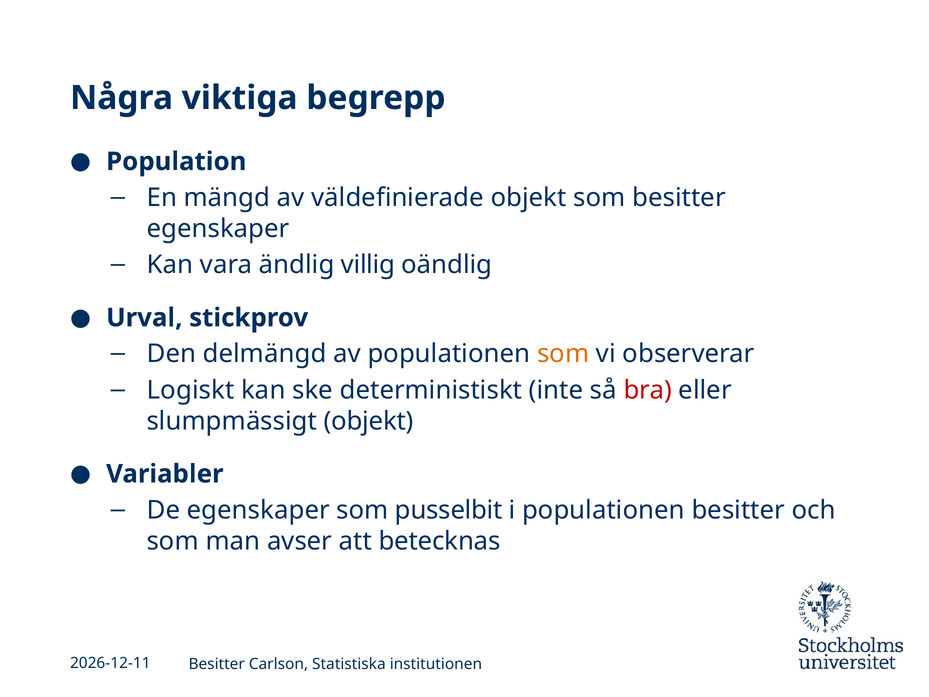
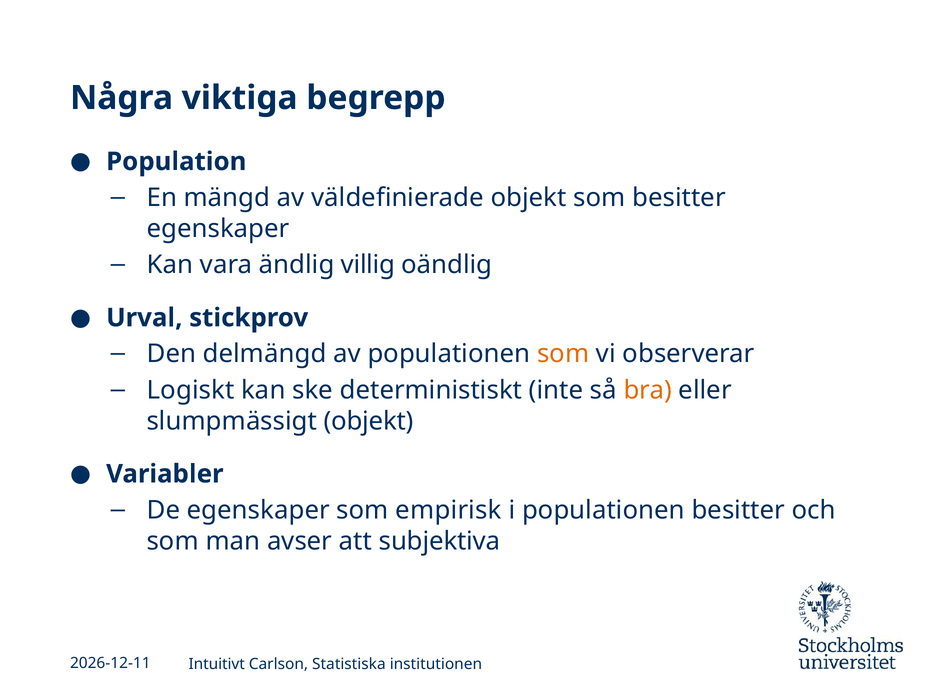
bra colour: red -> orange (648, 390)
pusselbit: pusselbit -> empirisk (449, 510)
betecknas: betecknas -> subjektiva (440, 541)
Besitter: Besitter -> Intuitivt (217, 664)
